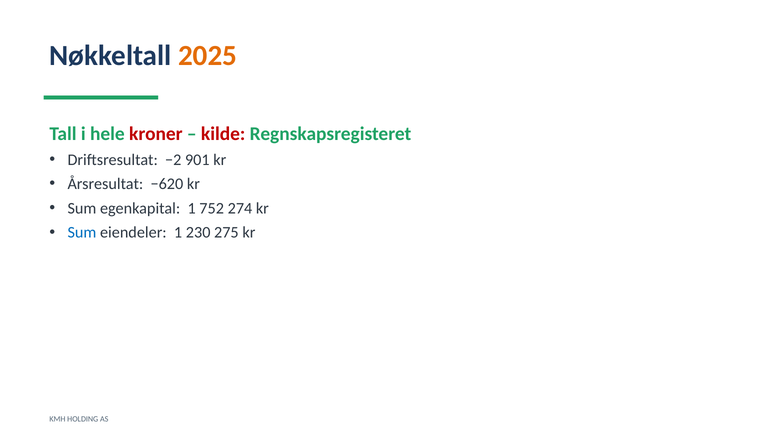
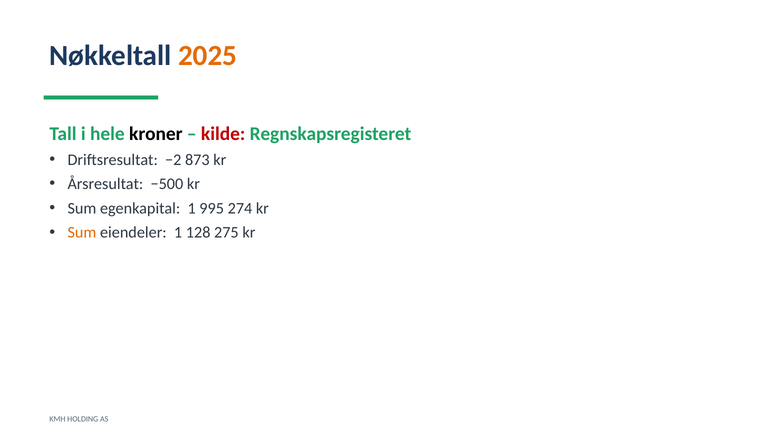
kroner colour: red -> black (156, 134)
901: 901 -> 873 (197, 160)
−620: −620 -> −500 (167, 184)
752: 752 -> 995 (212, 208)
Sum colour: blue -> orange (82, 232)
230: 230 -> 128 (198, 232)
